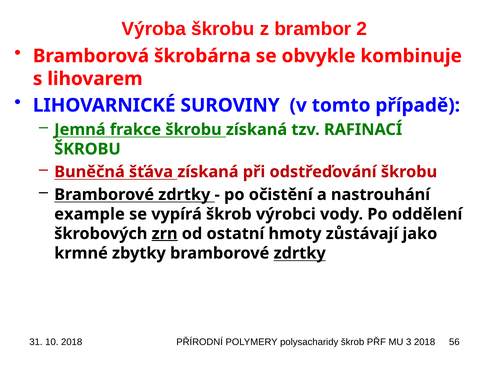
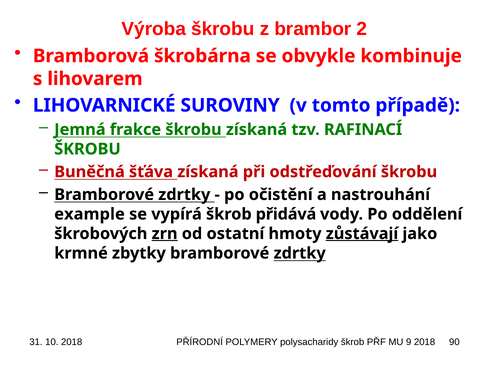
výrobci: výrobci -> přidává (286, 215)
zůstávají underline: none -> present (362, 234)
3: 3 -> 9 (409, 343)
56: 56 -> 90 (454, 343)
